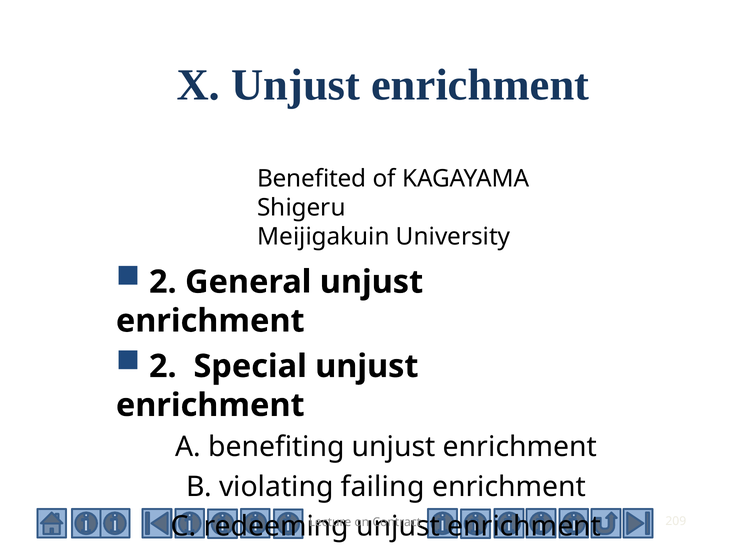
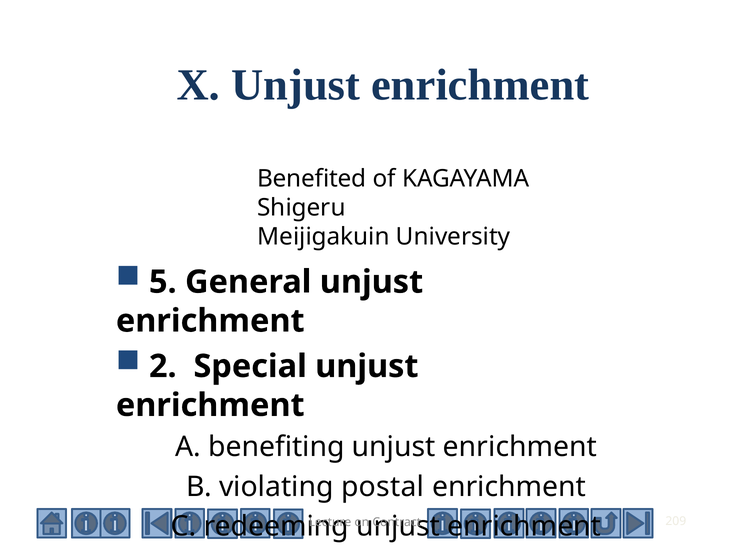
2: 2 -> 5 (163, 282)
failing: failing -> postal (383, 487)
